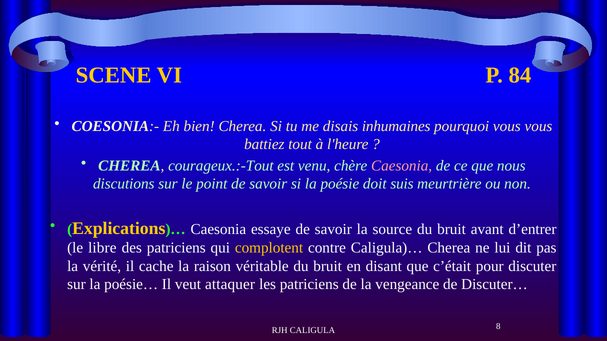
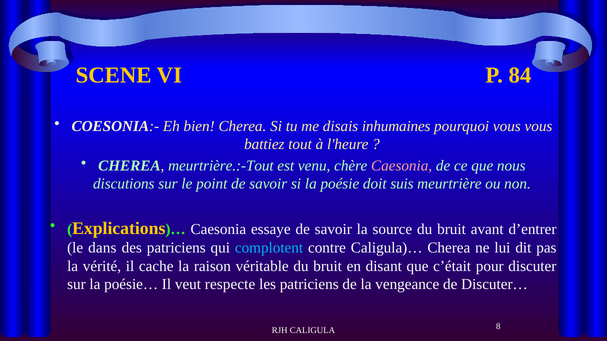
courageux.:-Tout: courageux.:-Tout -> meurtrière.:-Tout (221, 166)
libre: libre -> dans (102, 248)
complotent colour: yellow -> light blue (269, 248)
attaquer: attaquer -> respecte (230, 285)
